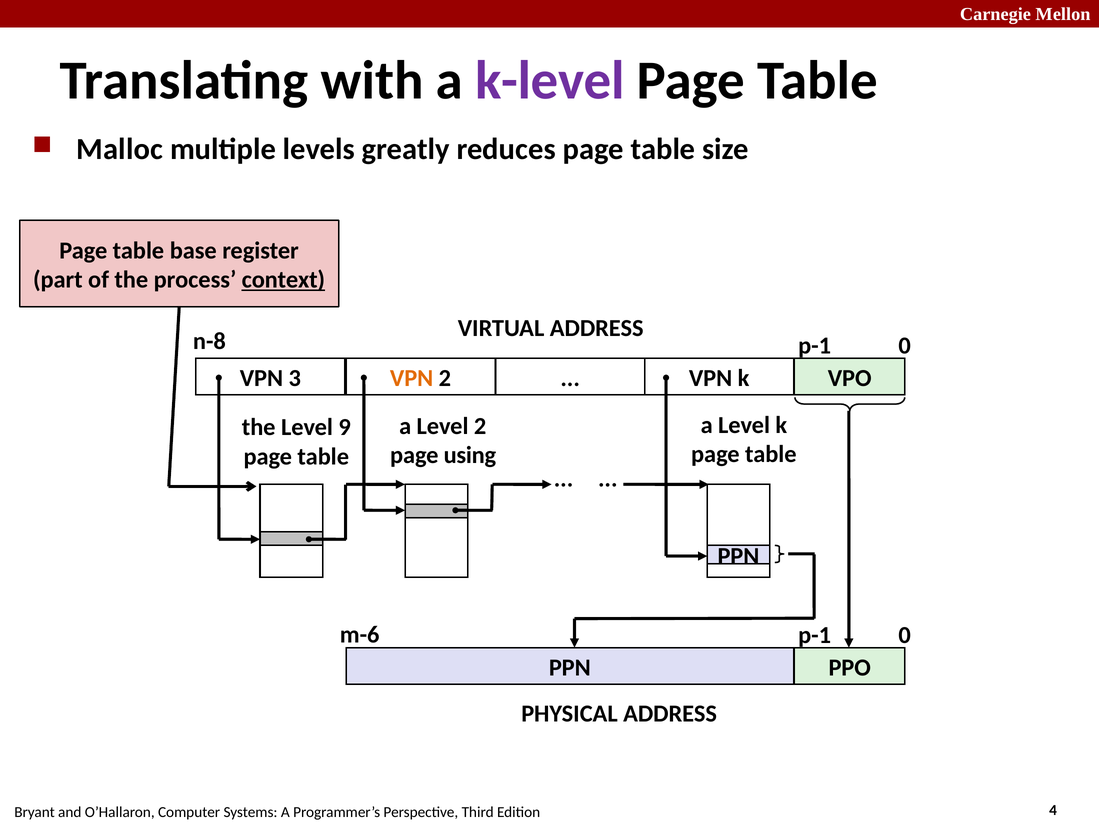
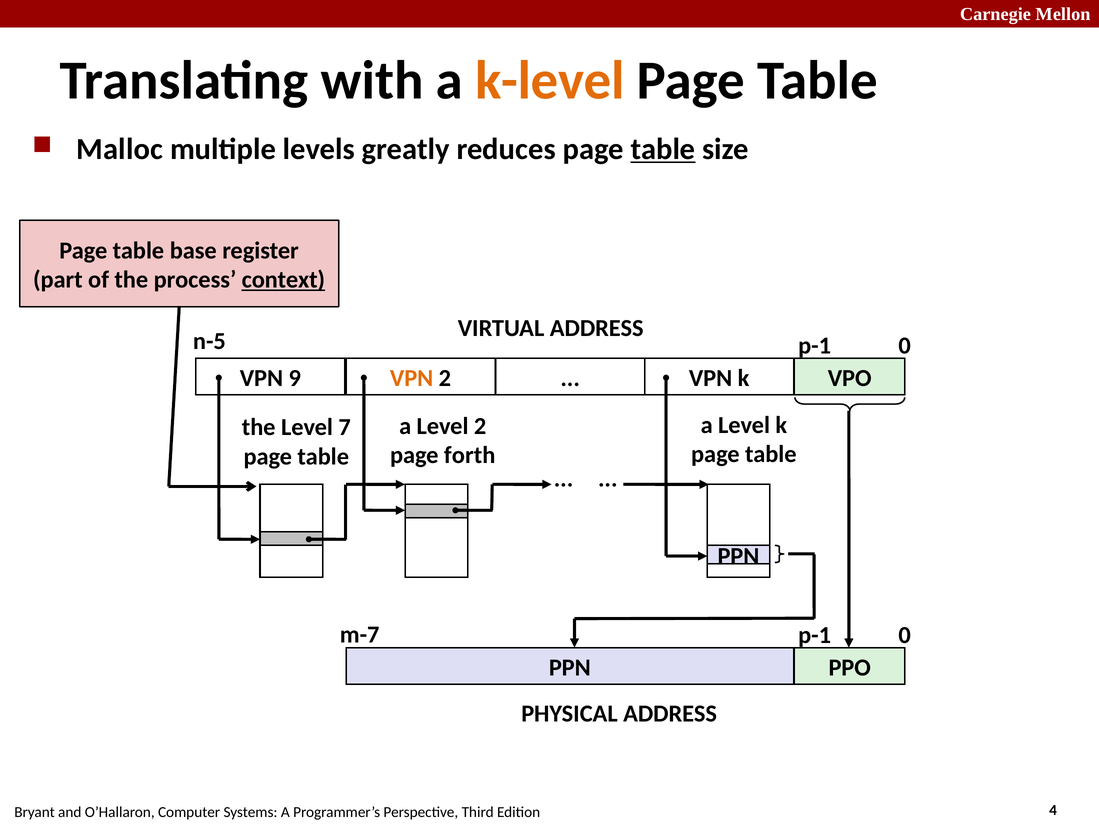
k-level colour: purple -> orange (550, 81)
table underline: none -> present (663, 149)
n-8: n-8 -> n-5 (209, 341)
3: 3 -> 9 (295, 378)
9: 9 -> 7 (345, 427)
using: using -> forth (470, 456)
m-6: m-6 -> m-7 (360, 635)
